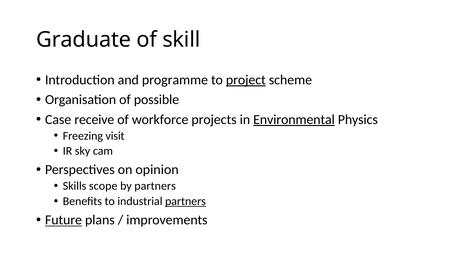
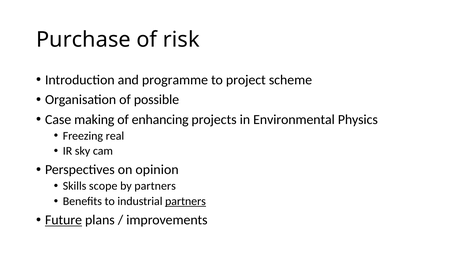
Graduate: Graduate -> Purchase (83, 40)
skill: skill -> risk (181, 40)
project underline: present -> none (246, 80)
receive: receive -> making (94, 120)
workforce: workforce -> enhancing (160, 120)
Environmental underline: present -> none (294, 120)
visit: visit -> real (115, 136)
